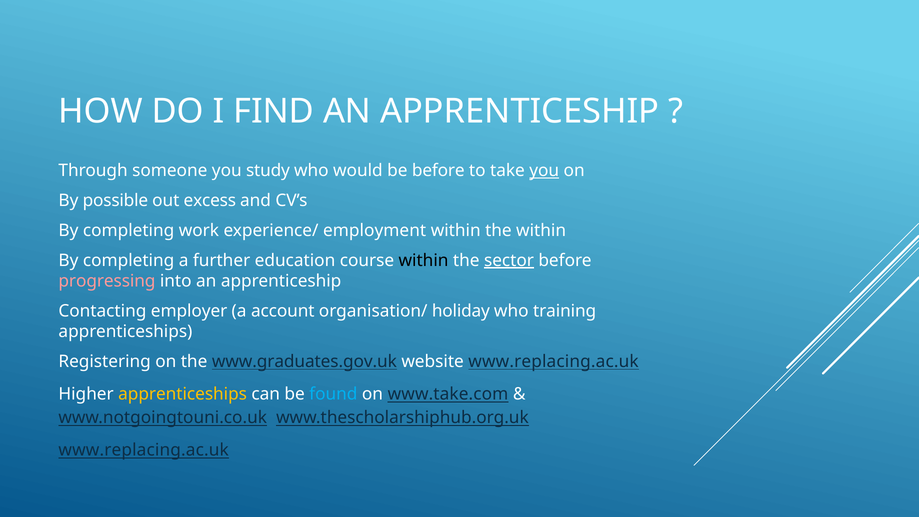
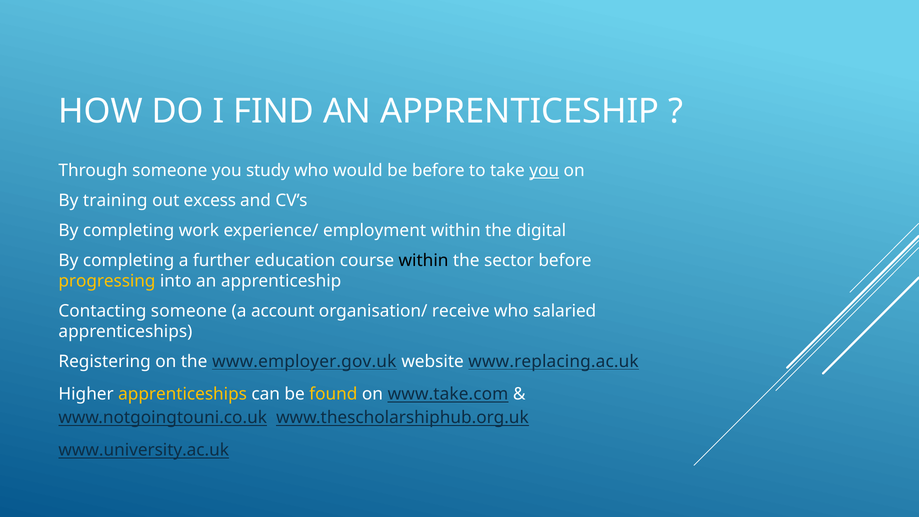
possible: possible -> training (115, 201)
the within: within -> digital (541, 230)
sector underline: present -> none (509, 260)
progressing colour: pink -> yellow (107, 281)
Contacting employer: employer -> someone (189, 311)
holiday: holiday -> receive (461, 311)
training: training -> salaried (565, 311)
www.graduates.gov.uk: www.graduates.gov.uk -> www.employer.gov.uk (304, 361)
found colour: light blue -> yellow (333, 394)
www.replacing.ac.uk: www.replacing.ac.uk -> www.university.ac.uk (144, 450)
